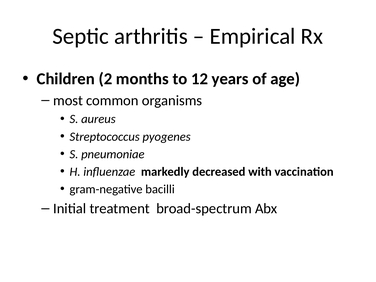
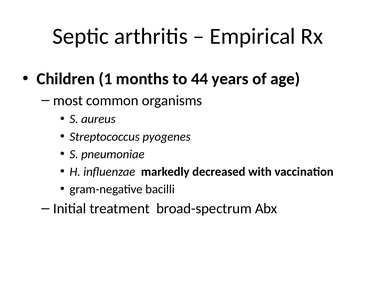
2: 2 -> 1 (105, 79)
12: 12 -> 44 (199, 79)
